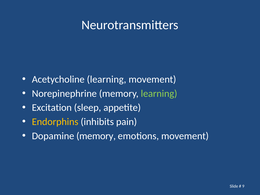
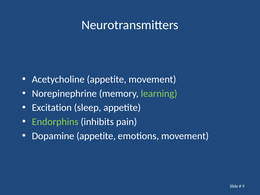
Acetycholine learning: learning -> appetite (107, 79)
Endorphins colour: yellow -> light green (55, 122)
Dopamine memory: memory -> appetite (96, 136)
